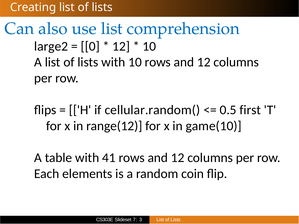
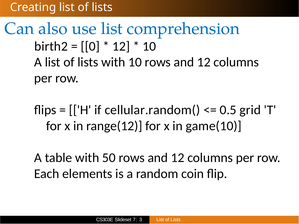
large2: large2 -> birth2 (51, 46)
first: first -> grid (250, 110)
41: 41 -> 50 (109, 158)
